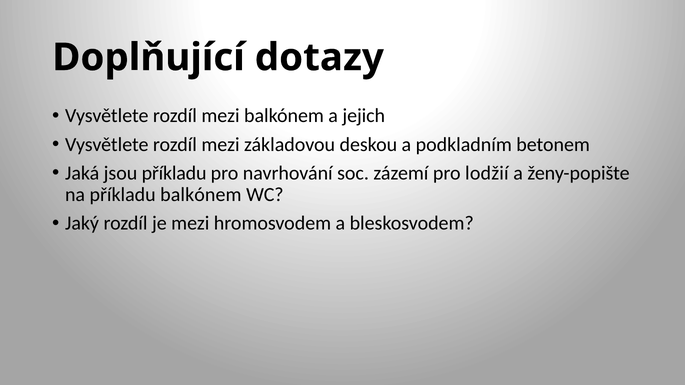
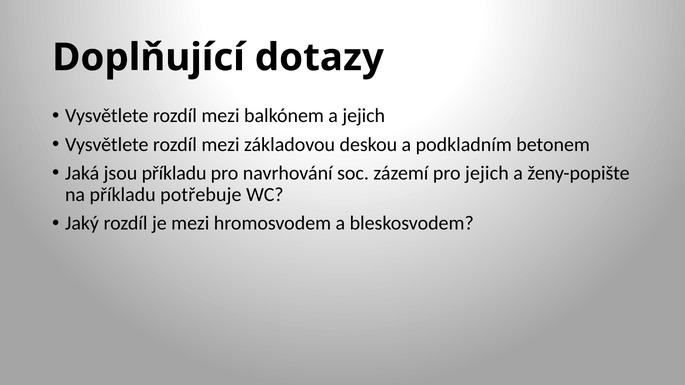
pro lodžií: lodžií -> jejich (487, 173)
příkladu balkónem: balkónem -> potřebuje (201, 195)
